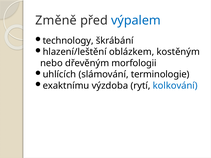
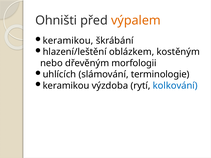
Změně: Změně -> Ohništi (56, 20)
výpalem colour: blue -> orange (136, 20)
technology: technology -> keramikou (68, 41)
exaktnímu: exaktnímu -> keramikou (66, 86)
